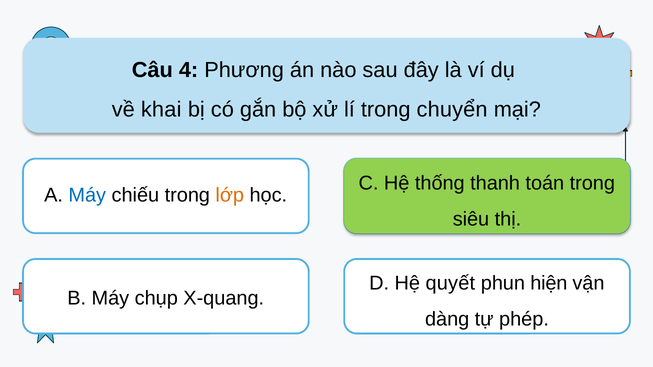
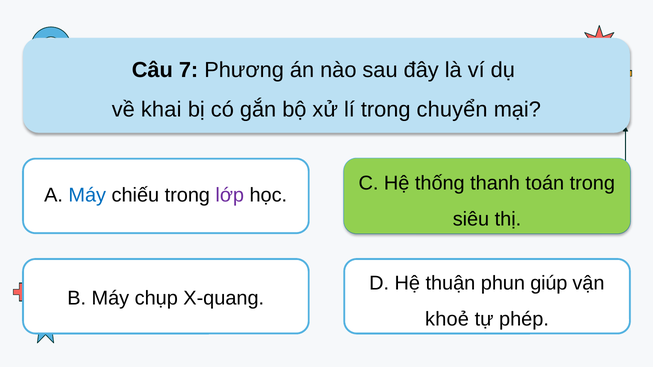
4: 4 -> 7 (189, 70)
lớp colour: orange -> purple (230, 195)
quyết: quyết -> thuận (450, 284)
hiện: hiện -> giúp (549, 284)
dàng: dàng -> khoẻ (447, 320)
